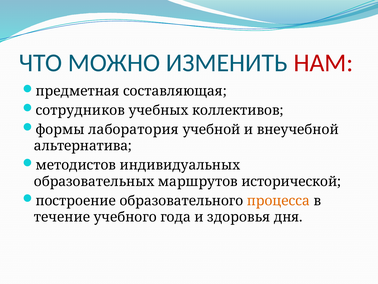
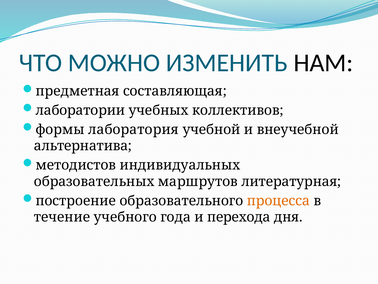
НАМ colour: red -> black (323, 63)
сотрудников: сотрудников -> лаборатории (80, 110)
исторической: исторической -> литературная (291, 181)
здоровья: здоровья -> перехода (239, 217)
